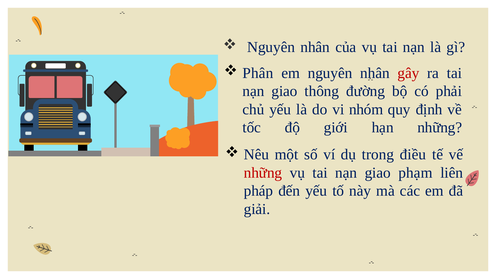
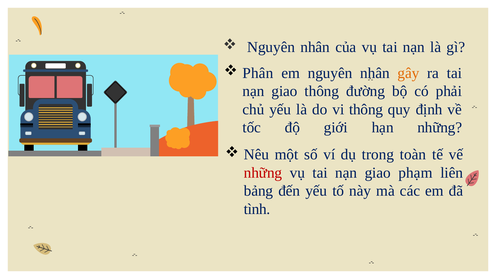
gây colour: red -> orange (408, 73)
vi nhóm: nhóm -> thông (366, 109)
điều: điều -> toàn (413, 155)
pháp: pháp -> bảng (259, 191)
giải: giải -> tình (257, 209)
